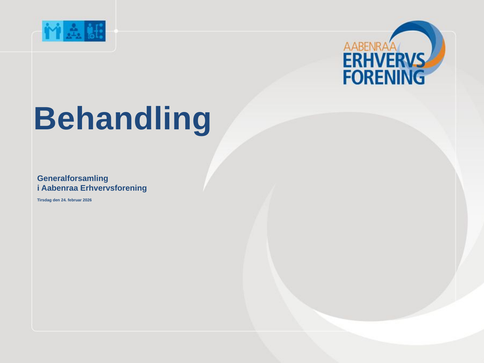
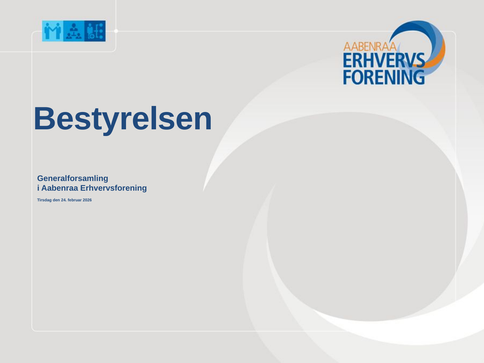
Behandling: Behandling -> Bestyrelsen (123, 119)
